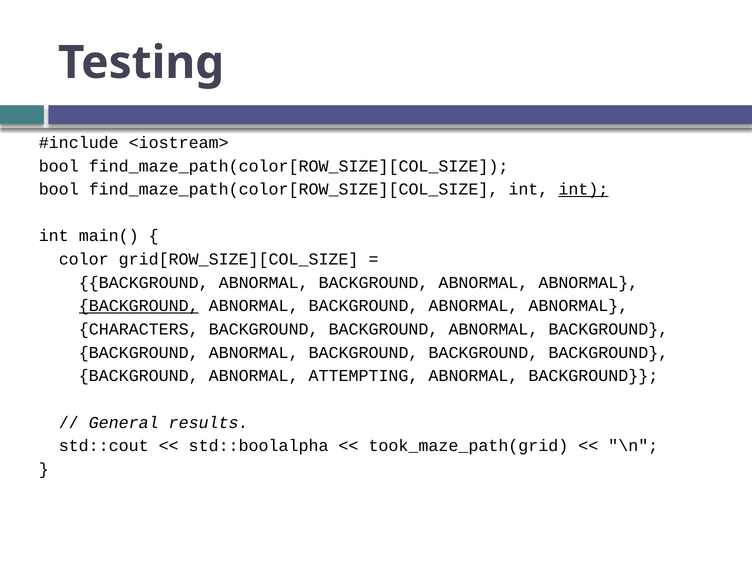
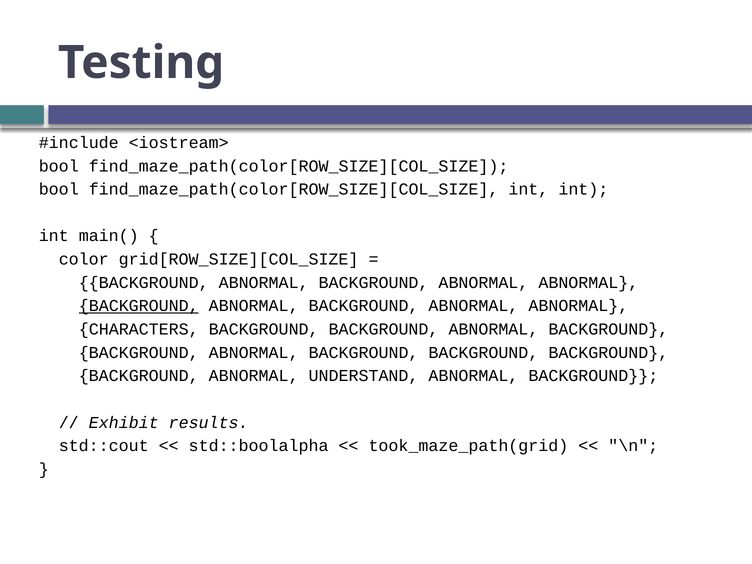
int underline: present -> none (583, 189)
ATTEMPTING: ATTEMPTING -> UNDERSTAND (364, 376)
General: General -> Exhibit (124, 423)
